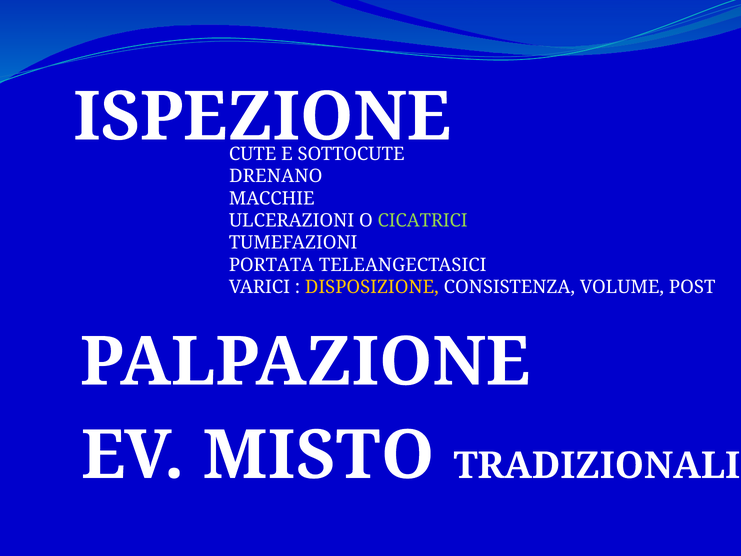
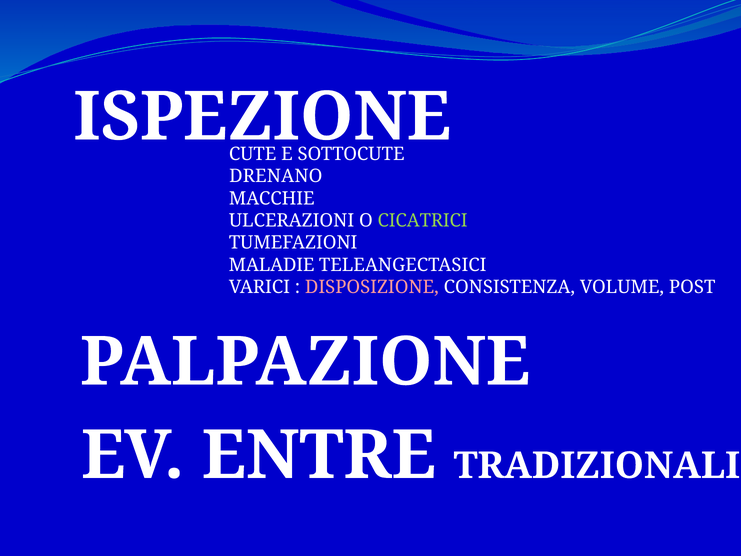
PORTATA: PORTATA -> MALADIE (272, 265)
DISPOSIZIONE colour: yellow -> pink (372, 287)
MISTO: MISTO -> ENTRE (319, 455)
